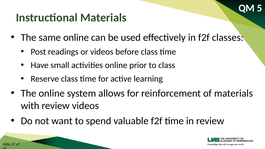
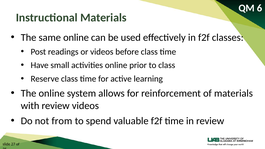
5: 5 -> 6 (259, 8)
want: want -> from (62, 121)
